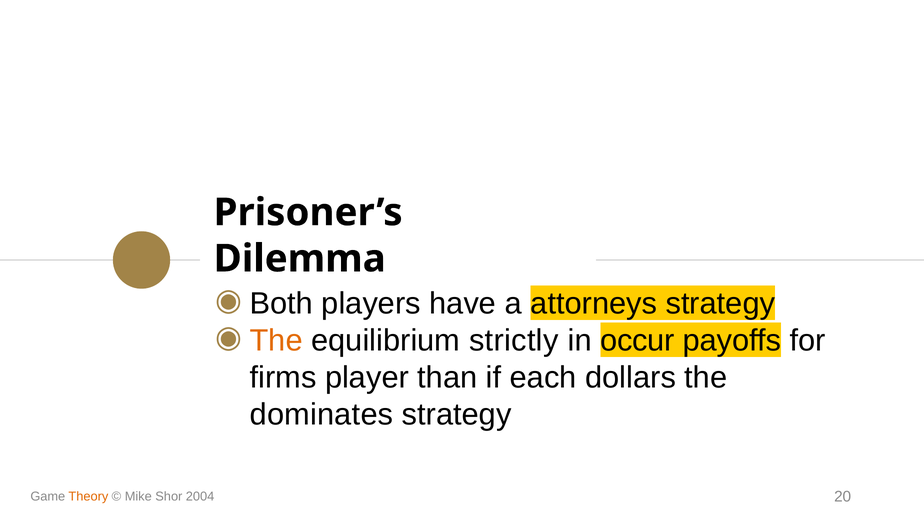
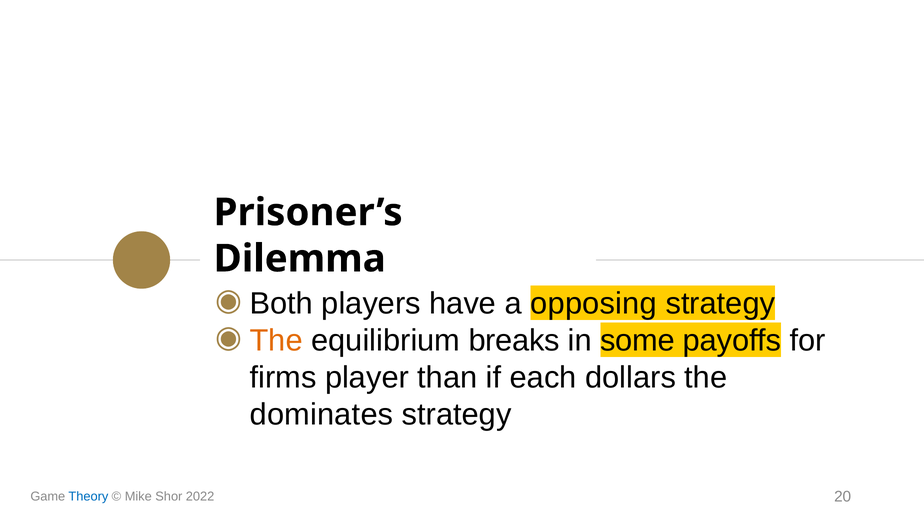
attorneys: attorneys -> opposing (594, 303)
strictly: strictly -> breaks (514, 340)
occur: occur -> some (637, 340)
Theory colour: orange -> blue (88, 496)
2004: 2004 -> 2022 (200, 496)
